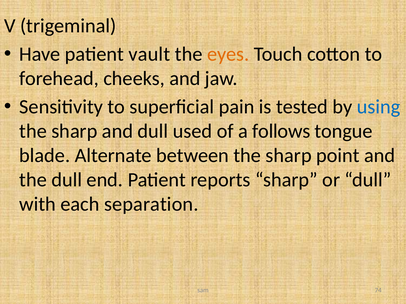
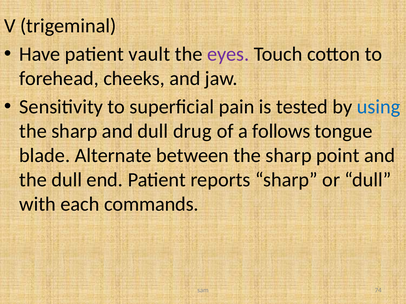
eyes colour: orange -> purple (228, 54)
used: used -> drug (192, 131)
separation: separation -> commands (151, 204)
